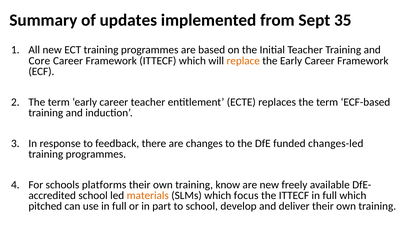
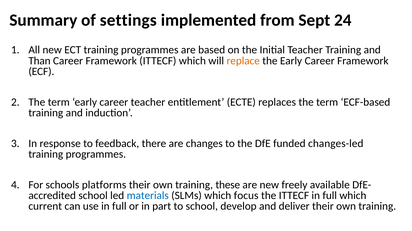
updates: updates -> settings (128, 20)
35: 35 -> 24 (343, 20)
Core: Core -> Than (40, 61)
know: know -> these (228, 185)
materials colour: orange -> blue (148, 196)
pitched: pitched -> current (45, 207)
